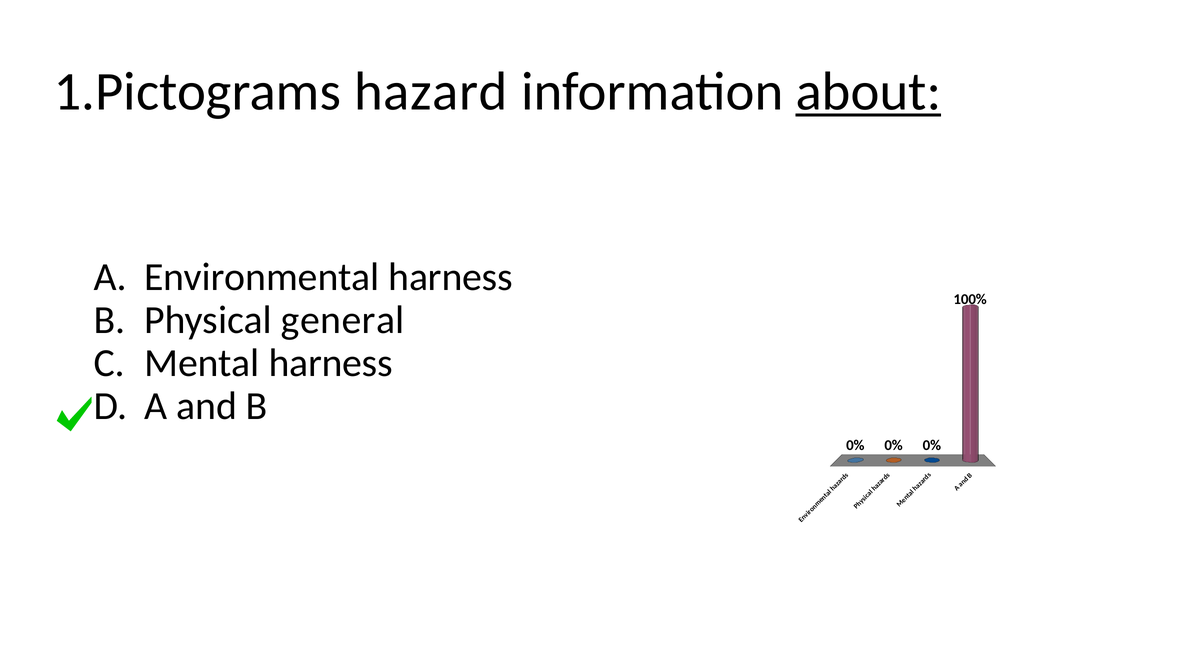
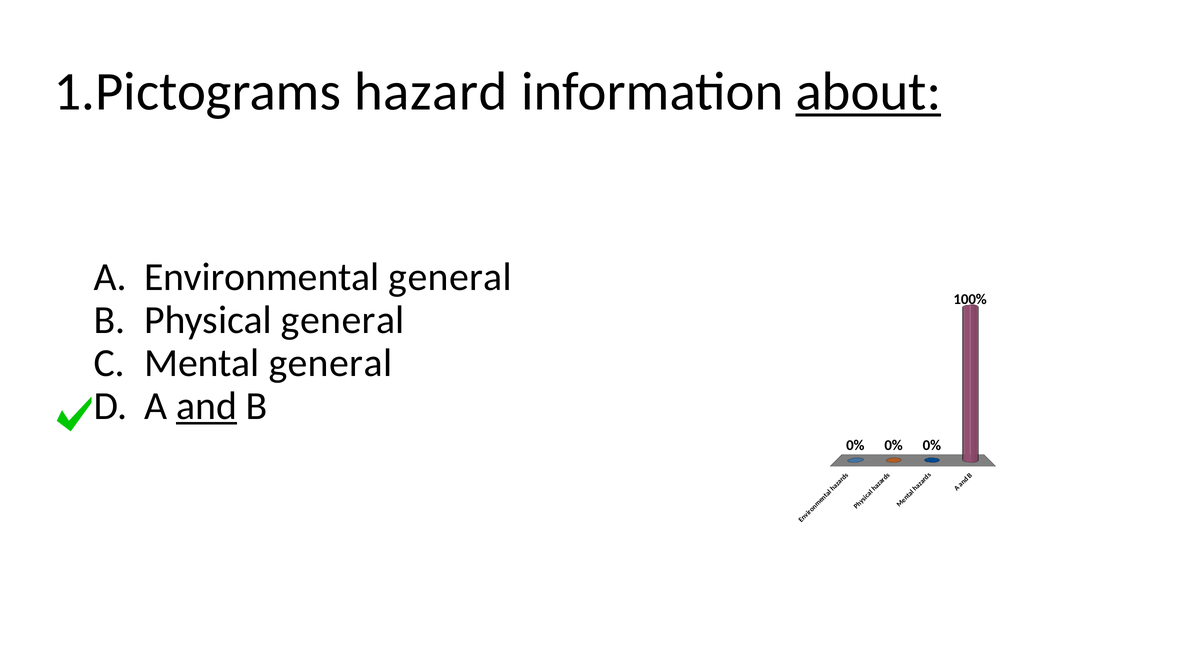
Environmental harness: harness -> general (450, 277)
Mental harness: harness -> general (330, 363)
and underline: none -> present (207, 406)
